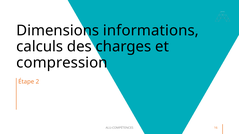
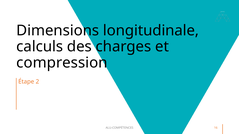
informations: informations -> longitudinale (151, 31)
